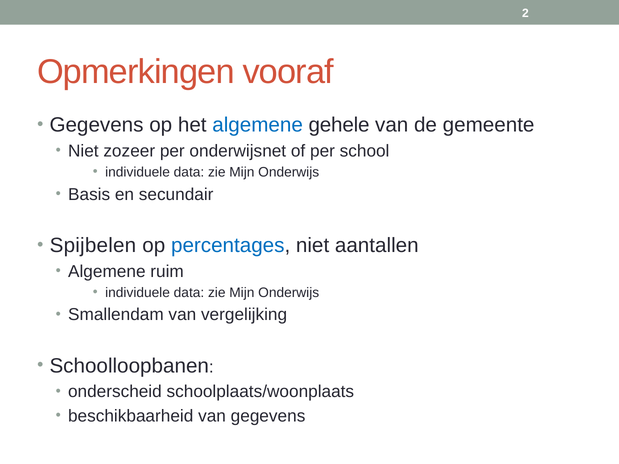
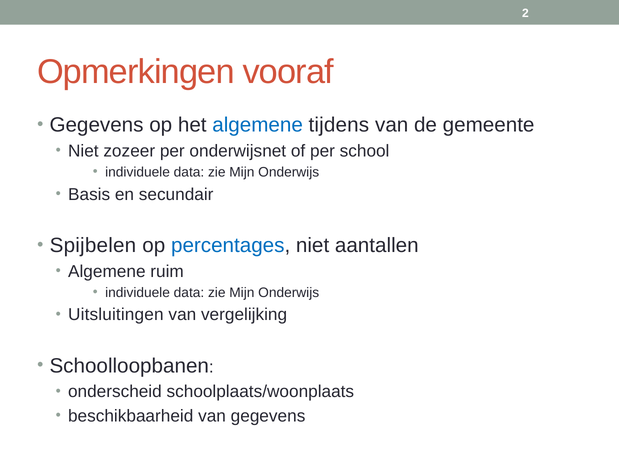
gehele: gehele -> tijdens (339, 125)
Smallendam: Smallendam -> Uitsluitingen (116, 315)
